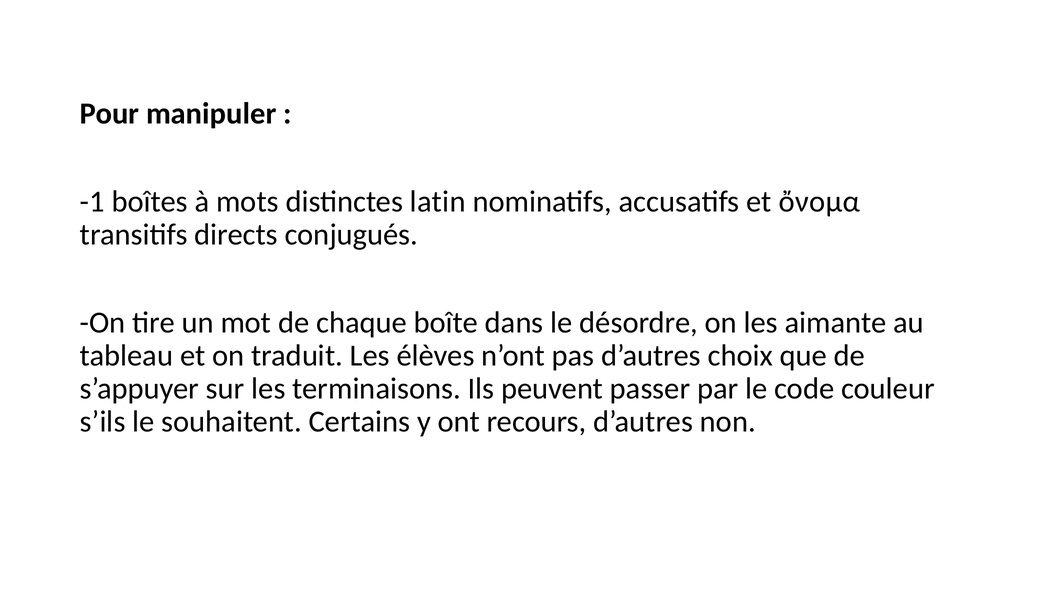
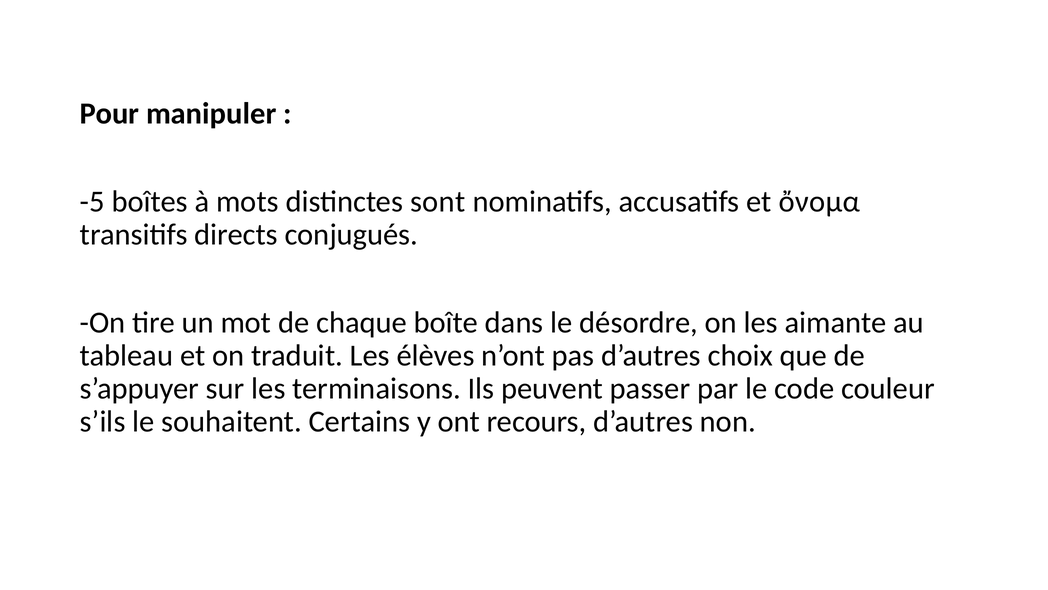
-1: -1 -> -5 (92, 201)
latin: latin -> sont (438, 201)
